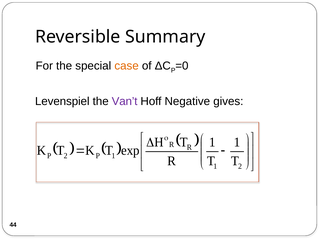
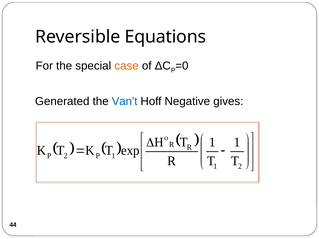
Summary: Summary -> Equations (165, 37)
Levenspiel: Levenspiel -> Generated (62, 101)
Van’t colour: purple -> blue (125, 101)
